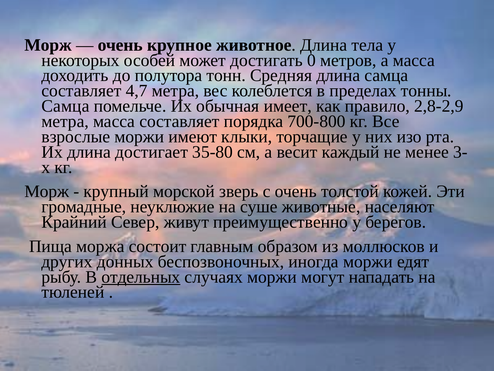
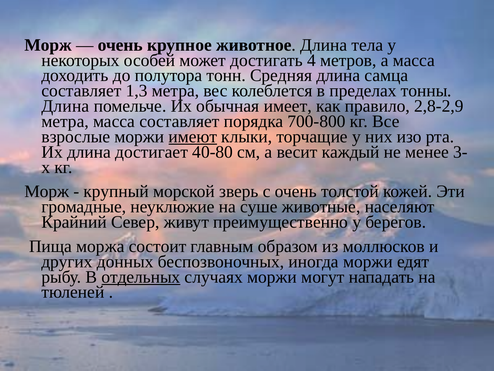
0: 0 -> 4 (311, 60)
4,7: 4,7 -> 1,3 (137, 91)
Самца: Самца -> Длина (65, 106)
имеют underline: none -> present (193, 137)
35-80: 35-80 -> 40-80 (213, 152)
